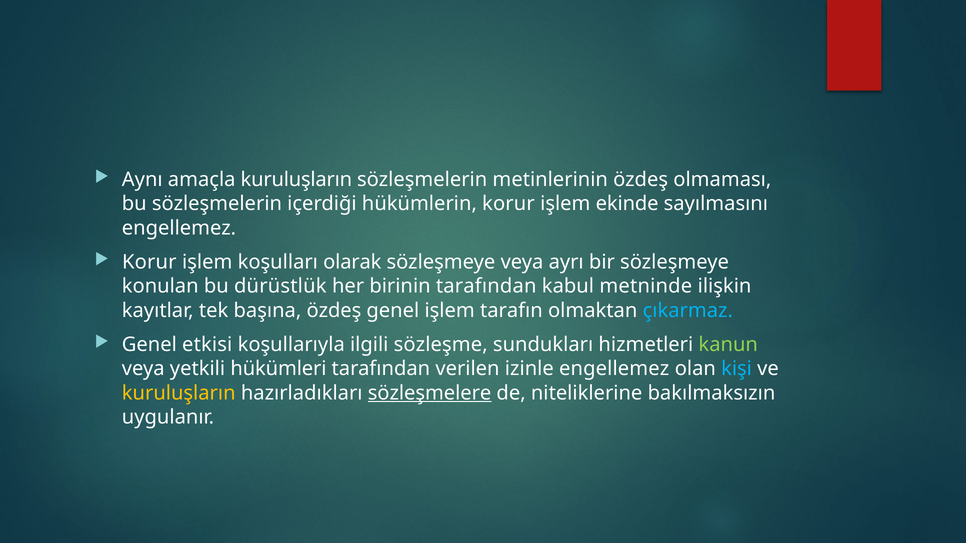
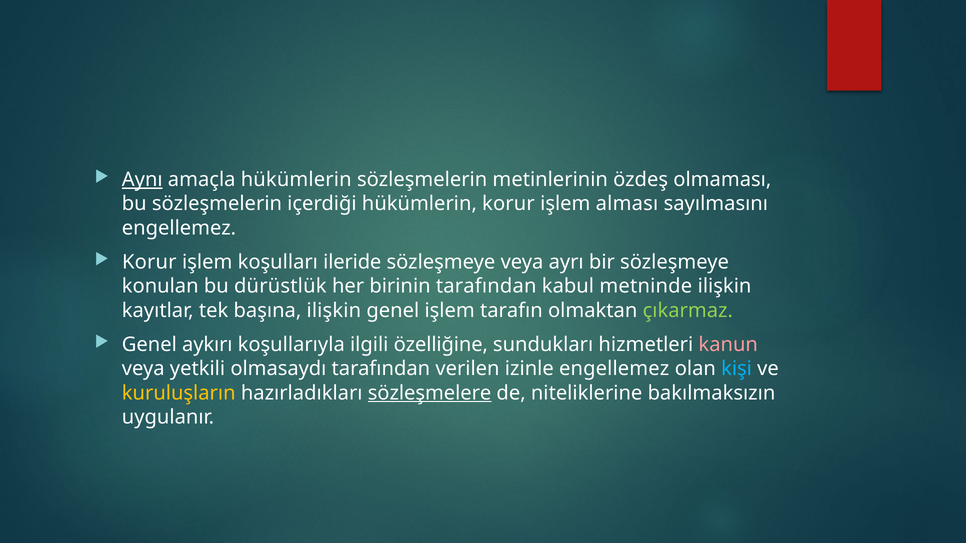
Aynı underline: none -> present (142, 180)
amaçla kuruluşların: kuruluşların -> hükümlerin (296, 180)
ekinde: ekinde -> alması (627, 204)
olarak: olarak -> ileride (352, 262)
başına özdeş: özdeş -> ilişkin (334, 311)
çıkarmaz colour: light blue -> light green (688, 311)
etkisi: etkisi -> aykırı (207, 345)
sözleşme: sözleşme -> özelliğine (441, 345)
kanun colour: light green -> pink (728, 345)
hükümleri: hükümleri -> olmasaydı (278, 369)
